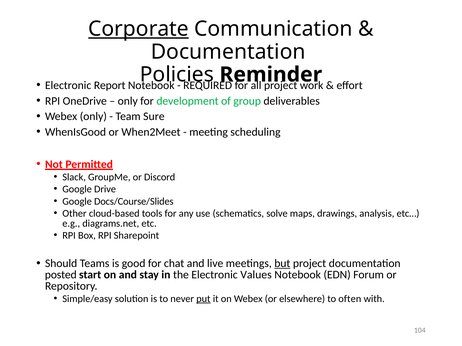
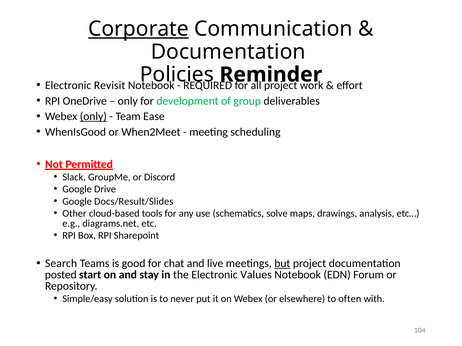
Report: Report -> Revisit (110, 86)
only underline: none -> present (93, 117)
Sure: Sure -> Ease (154, 117)
Docs/Course/Slides: Docs/Course/Slides -> Docs/Result/Slides (134, 202)
Should: Should -> Search (61, 264)
put underline: present -> none (203, 299)
